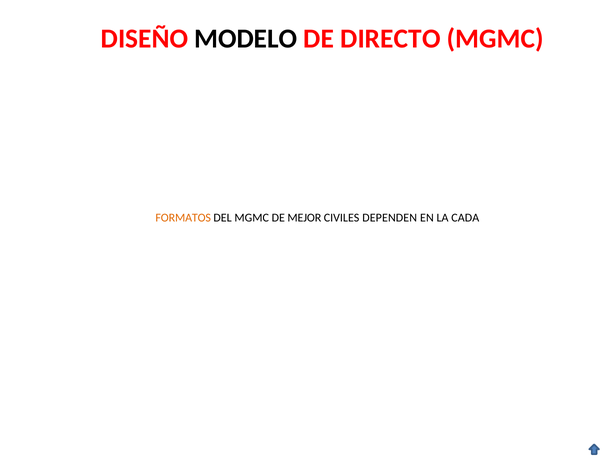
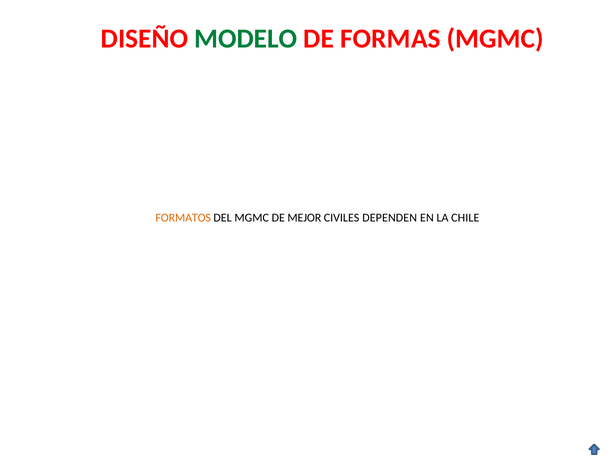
MODELO colour: black -> green (246, 39)
DIRECTO: DIRECTO -> FORMAS (390, 39)
CADA: CADA -> CHILE (465, 218)
